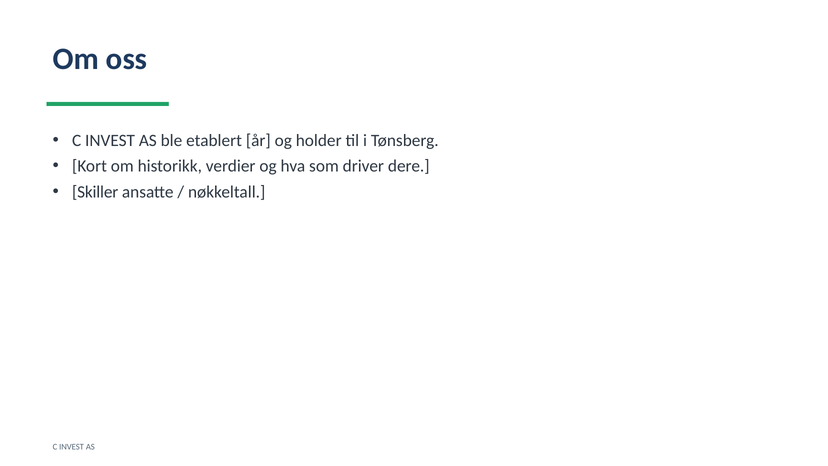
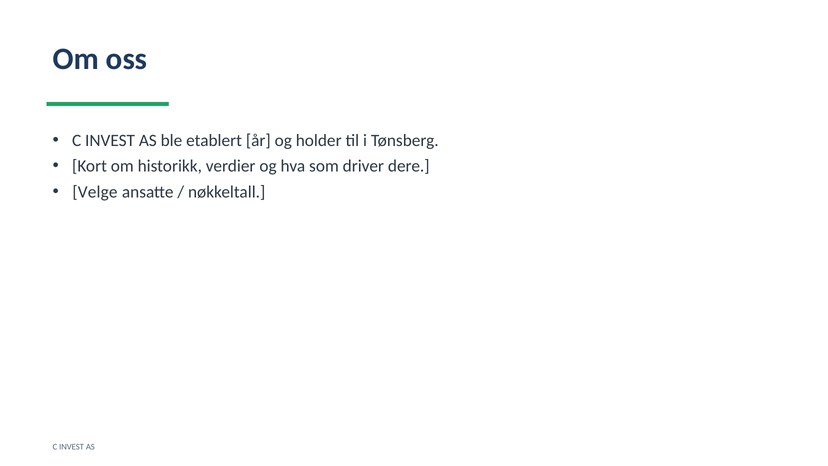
Skiller: Skiller -> Velge (95, 192)
